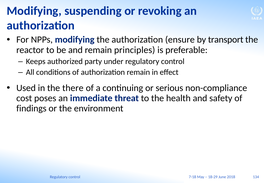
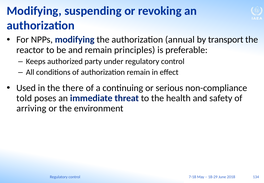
ensure: ensure -> annual (180, 40)
cost: cost -> told (24, 98)
findings: findings -> arriving (31, 108)
